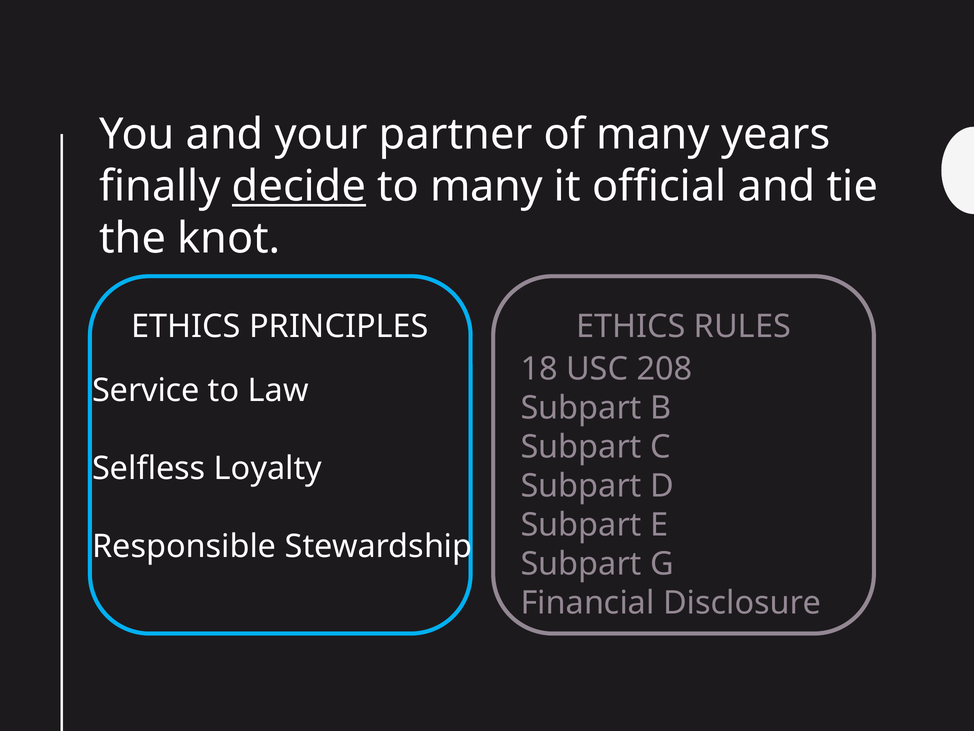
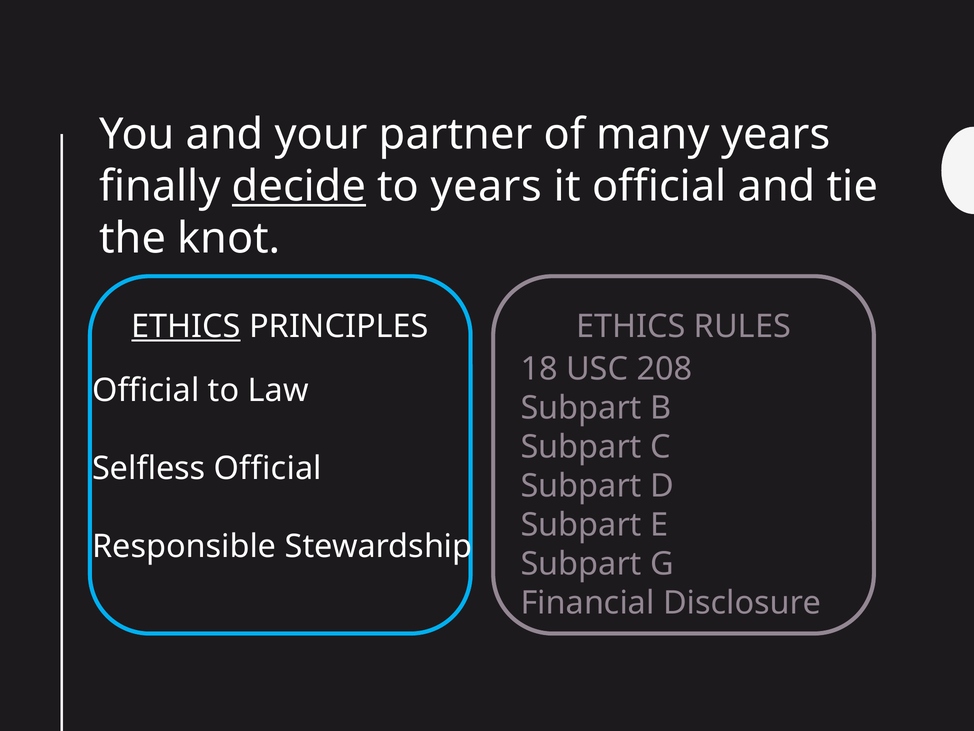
to many: many -> years (486, 186)
ETHICS underline: none -> present (186, 326)
Service: Service -> Official (146, 390)
Selfless Loyalty: Loyalty -> Official (268, 468)
